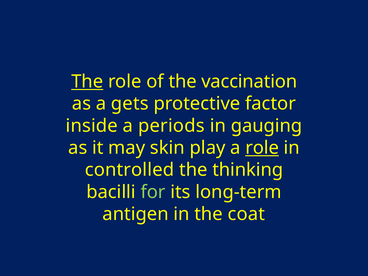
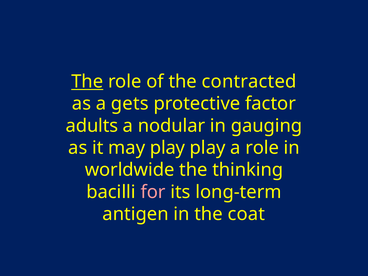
vaccination: vaccination -> contracted (249, 82)
inside: inside -> adults (92, 126)
periods: periods -> nodular (172, 126)
may skin: skin -> play (168, 148)
role underline: present -> none (262, 148)
controlled: controlled -> worldwide (130, 170)
for colour: light green -> pink (153, 192)
